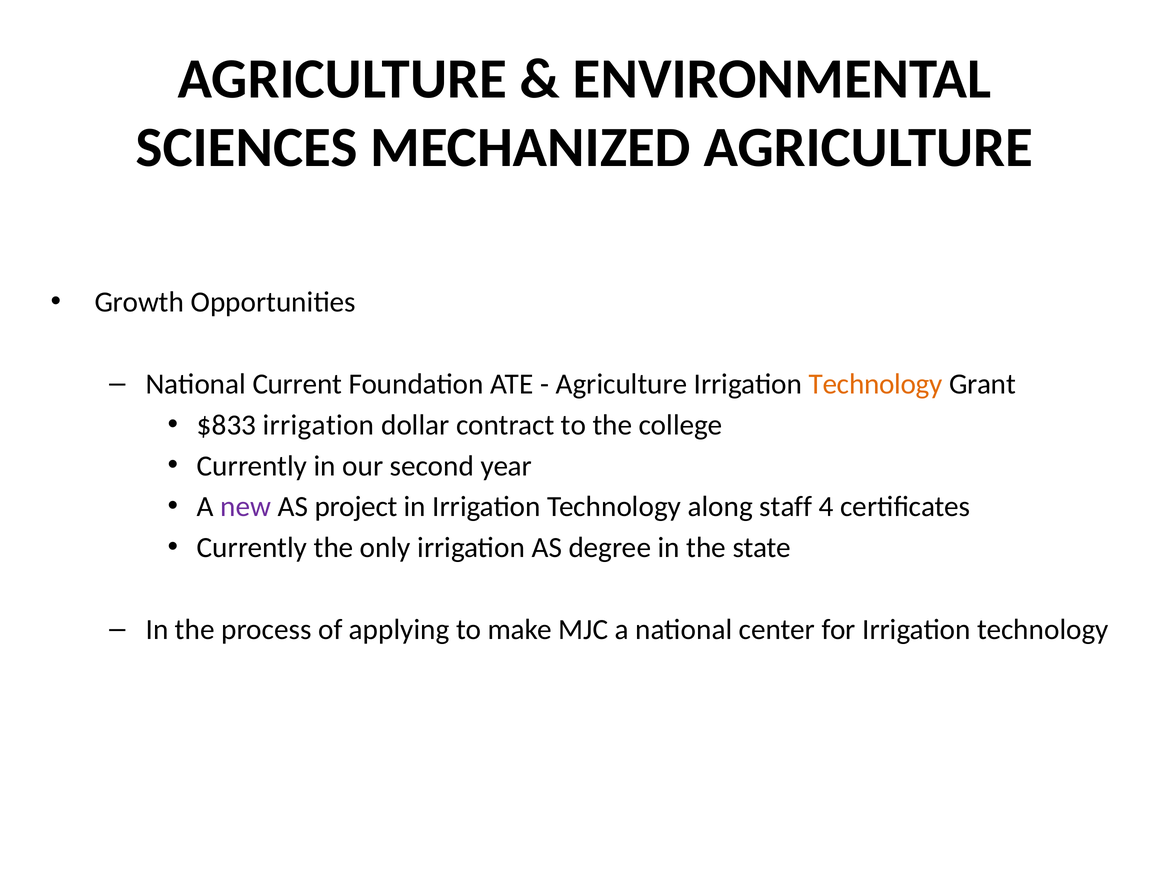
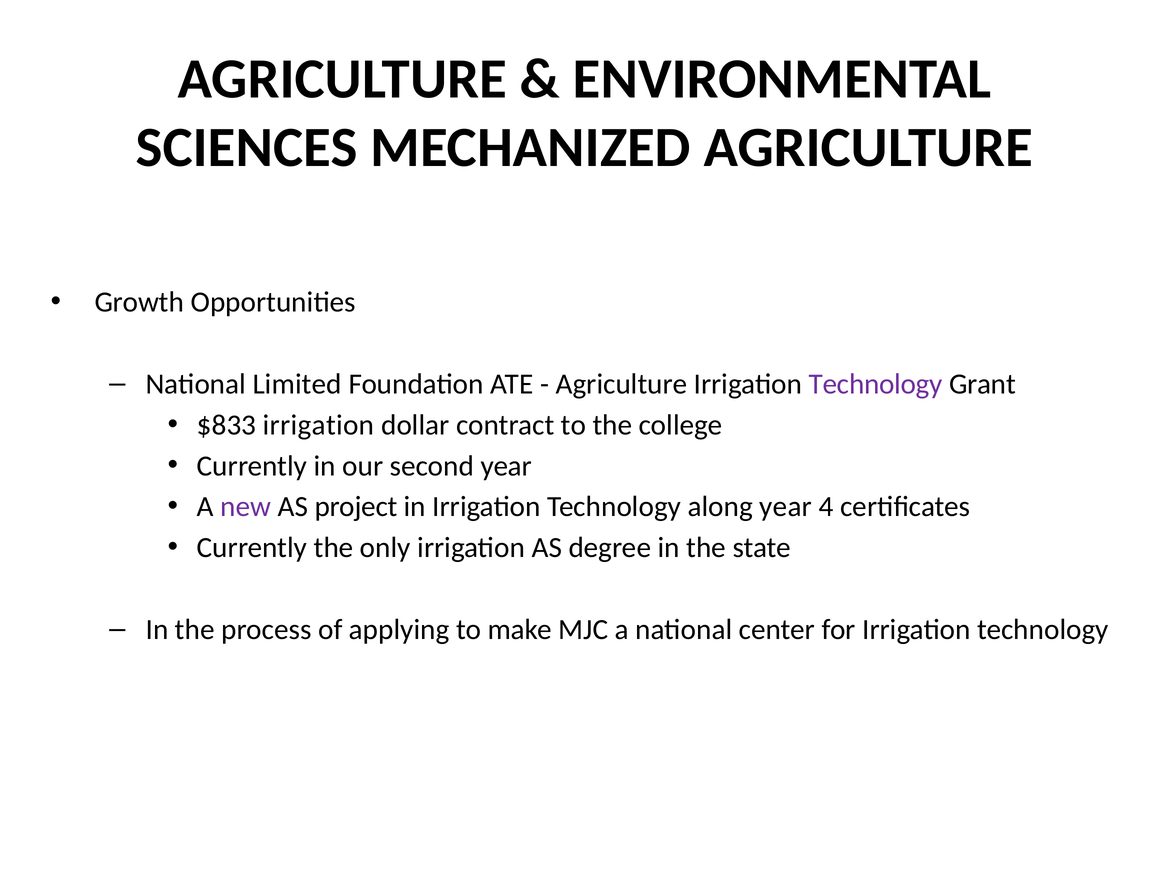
Current: Current -> Limited (297, 384)
Technology colour: orange -> purple (876, 384)
along staff: staff -> year (786, 507)
